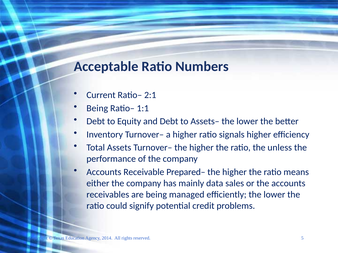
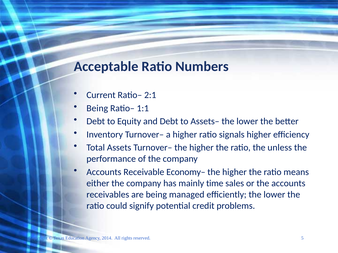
Prepared–: Prepared– -> Economy– (186, 172)
data: data -> time (215, 184)
